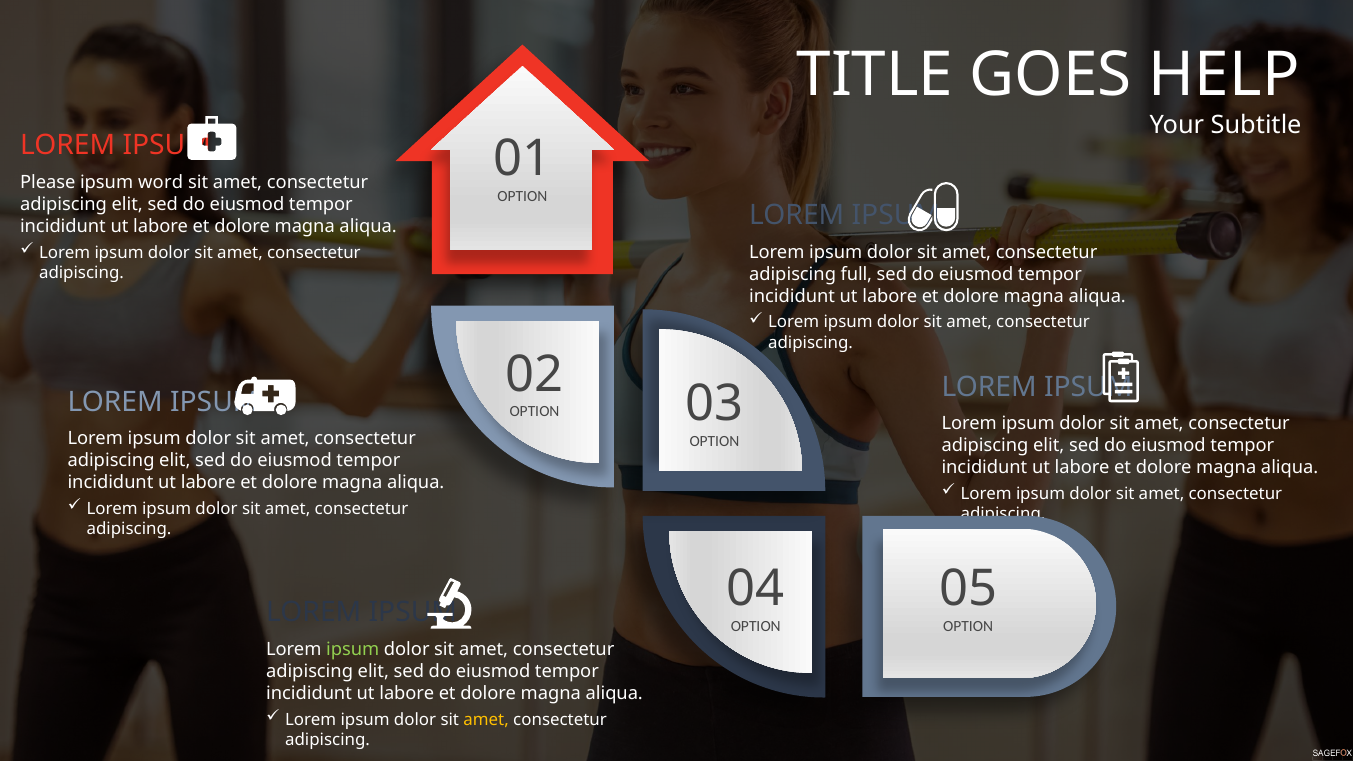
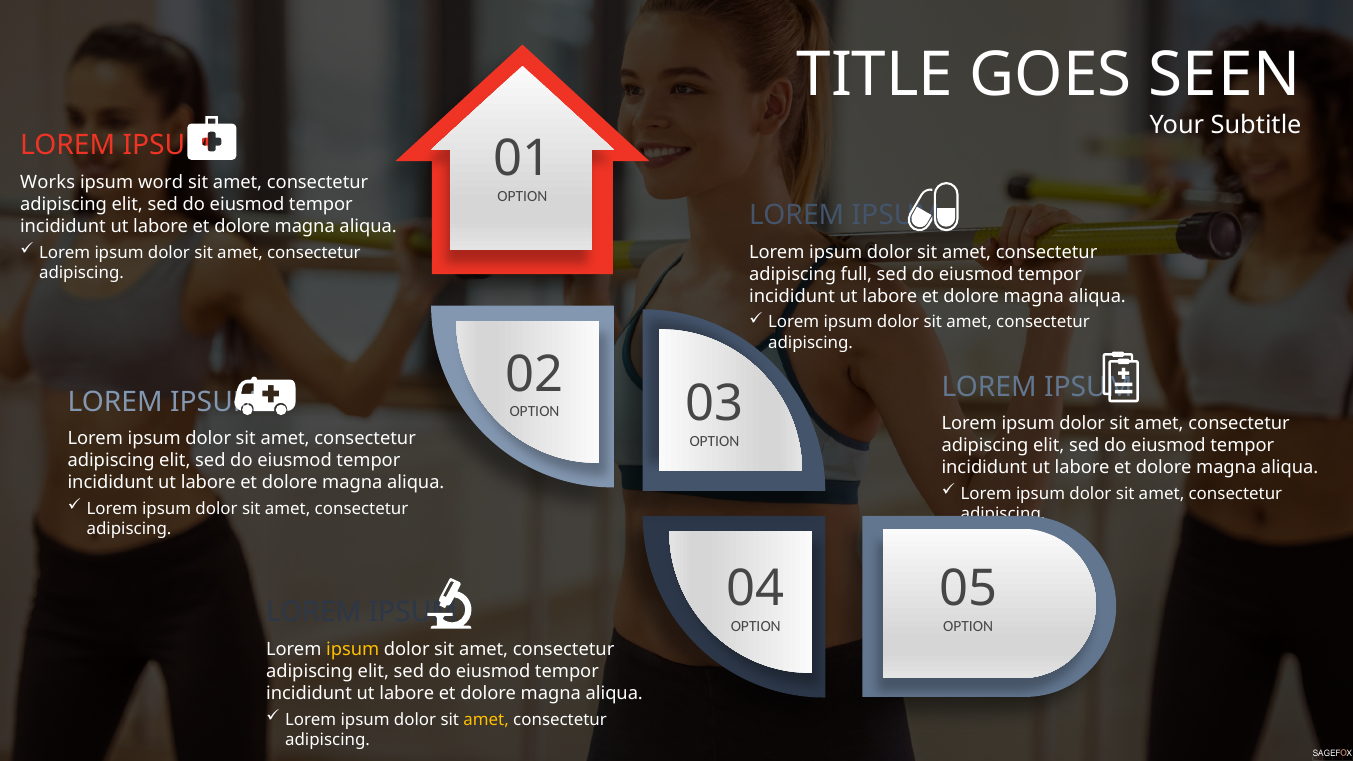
HELP: HELP -> SEEN (1224, 75)
Please: Please -> Works (48, 183)
ipsum colour: light green -> yellow (353, 649)
